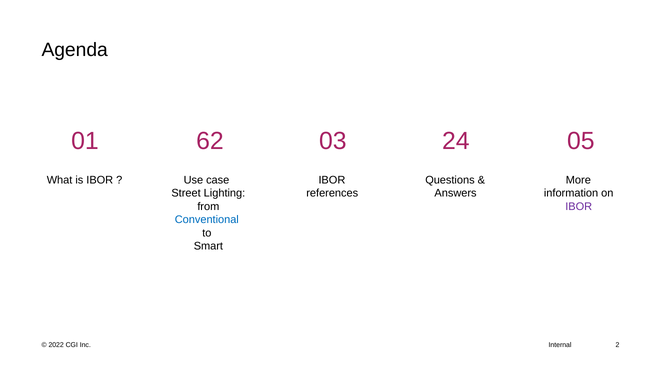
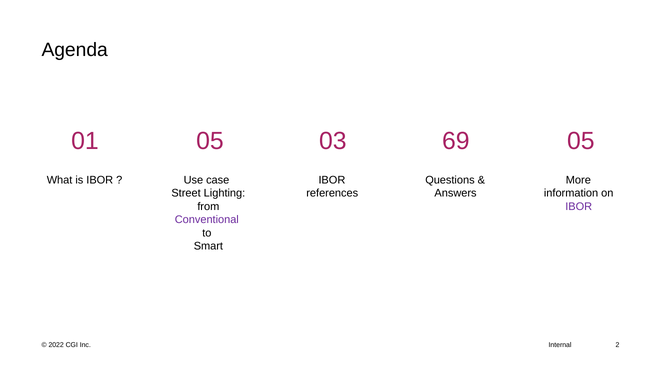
01 62: 62 -> 05 (210, 141)
24: 24 -> 69 (456, 141)
Conventional colour: blue -> purple (207, 220)
